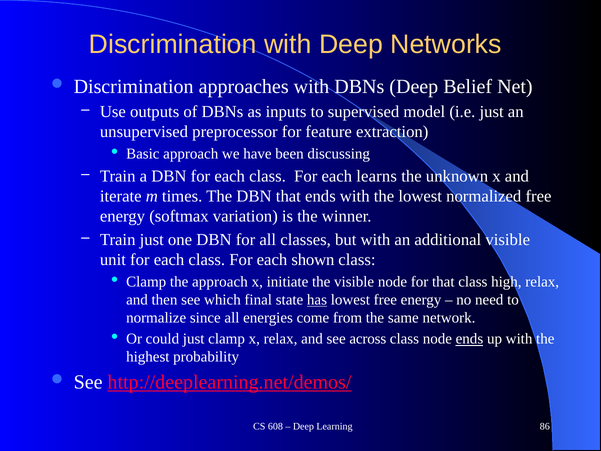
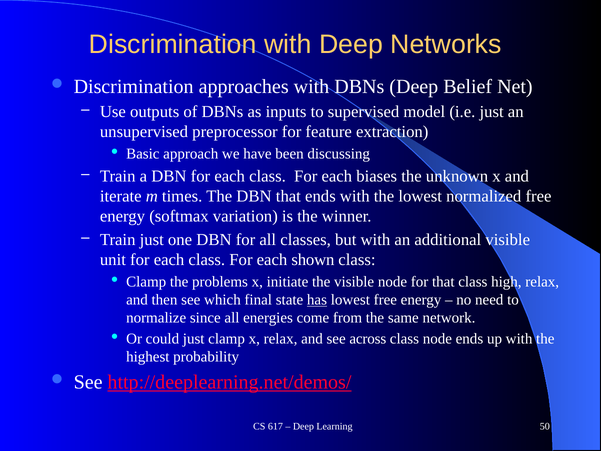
learns: learns -> biases (377, 176)
the approach: approach -> problems (220, 282)
ends underline: present -> none (469, 339)
608: 608 -> 617 (275, 426)
86: 86 -> 50 (545, 426)
